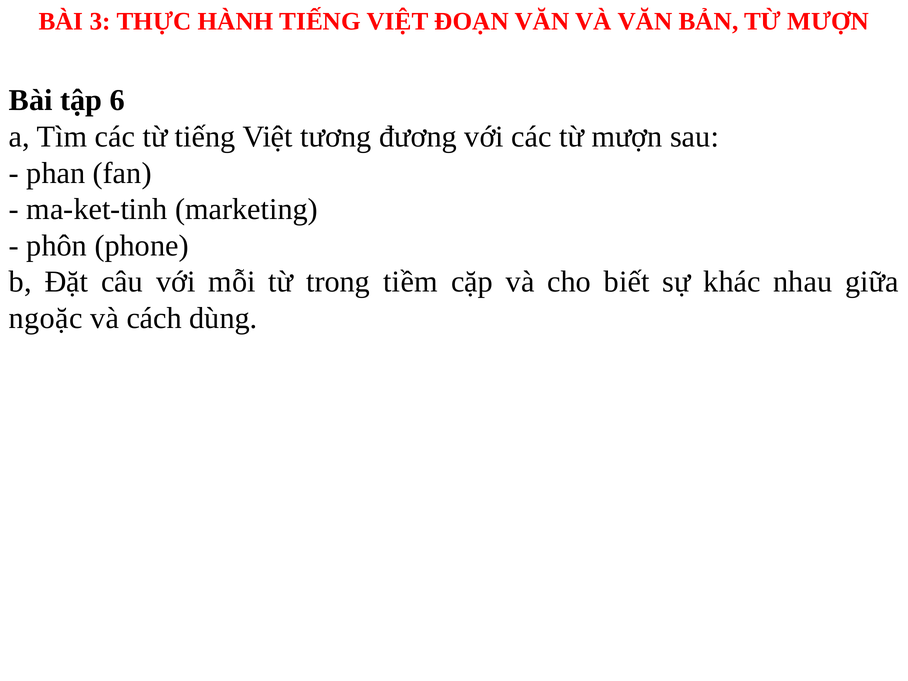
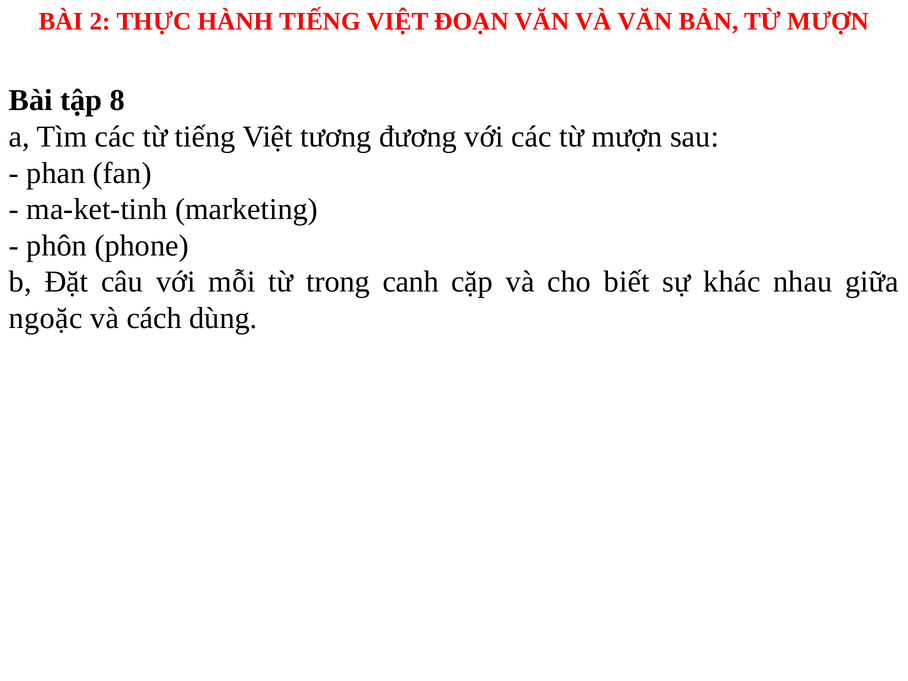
3: 3 -> 2 (100, 21)
6: 6 -> 8 (117, 100)
tiềm: tiềm -> canh (411, 282)
